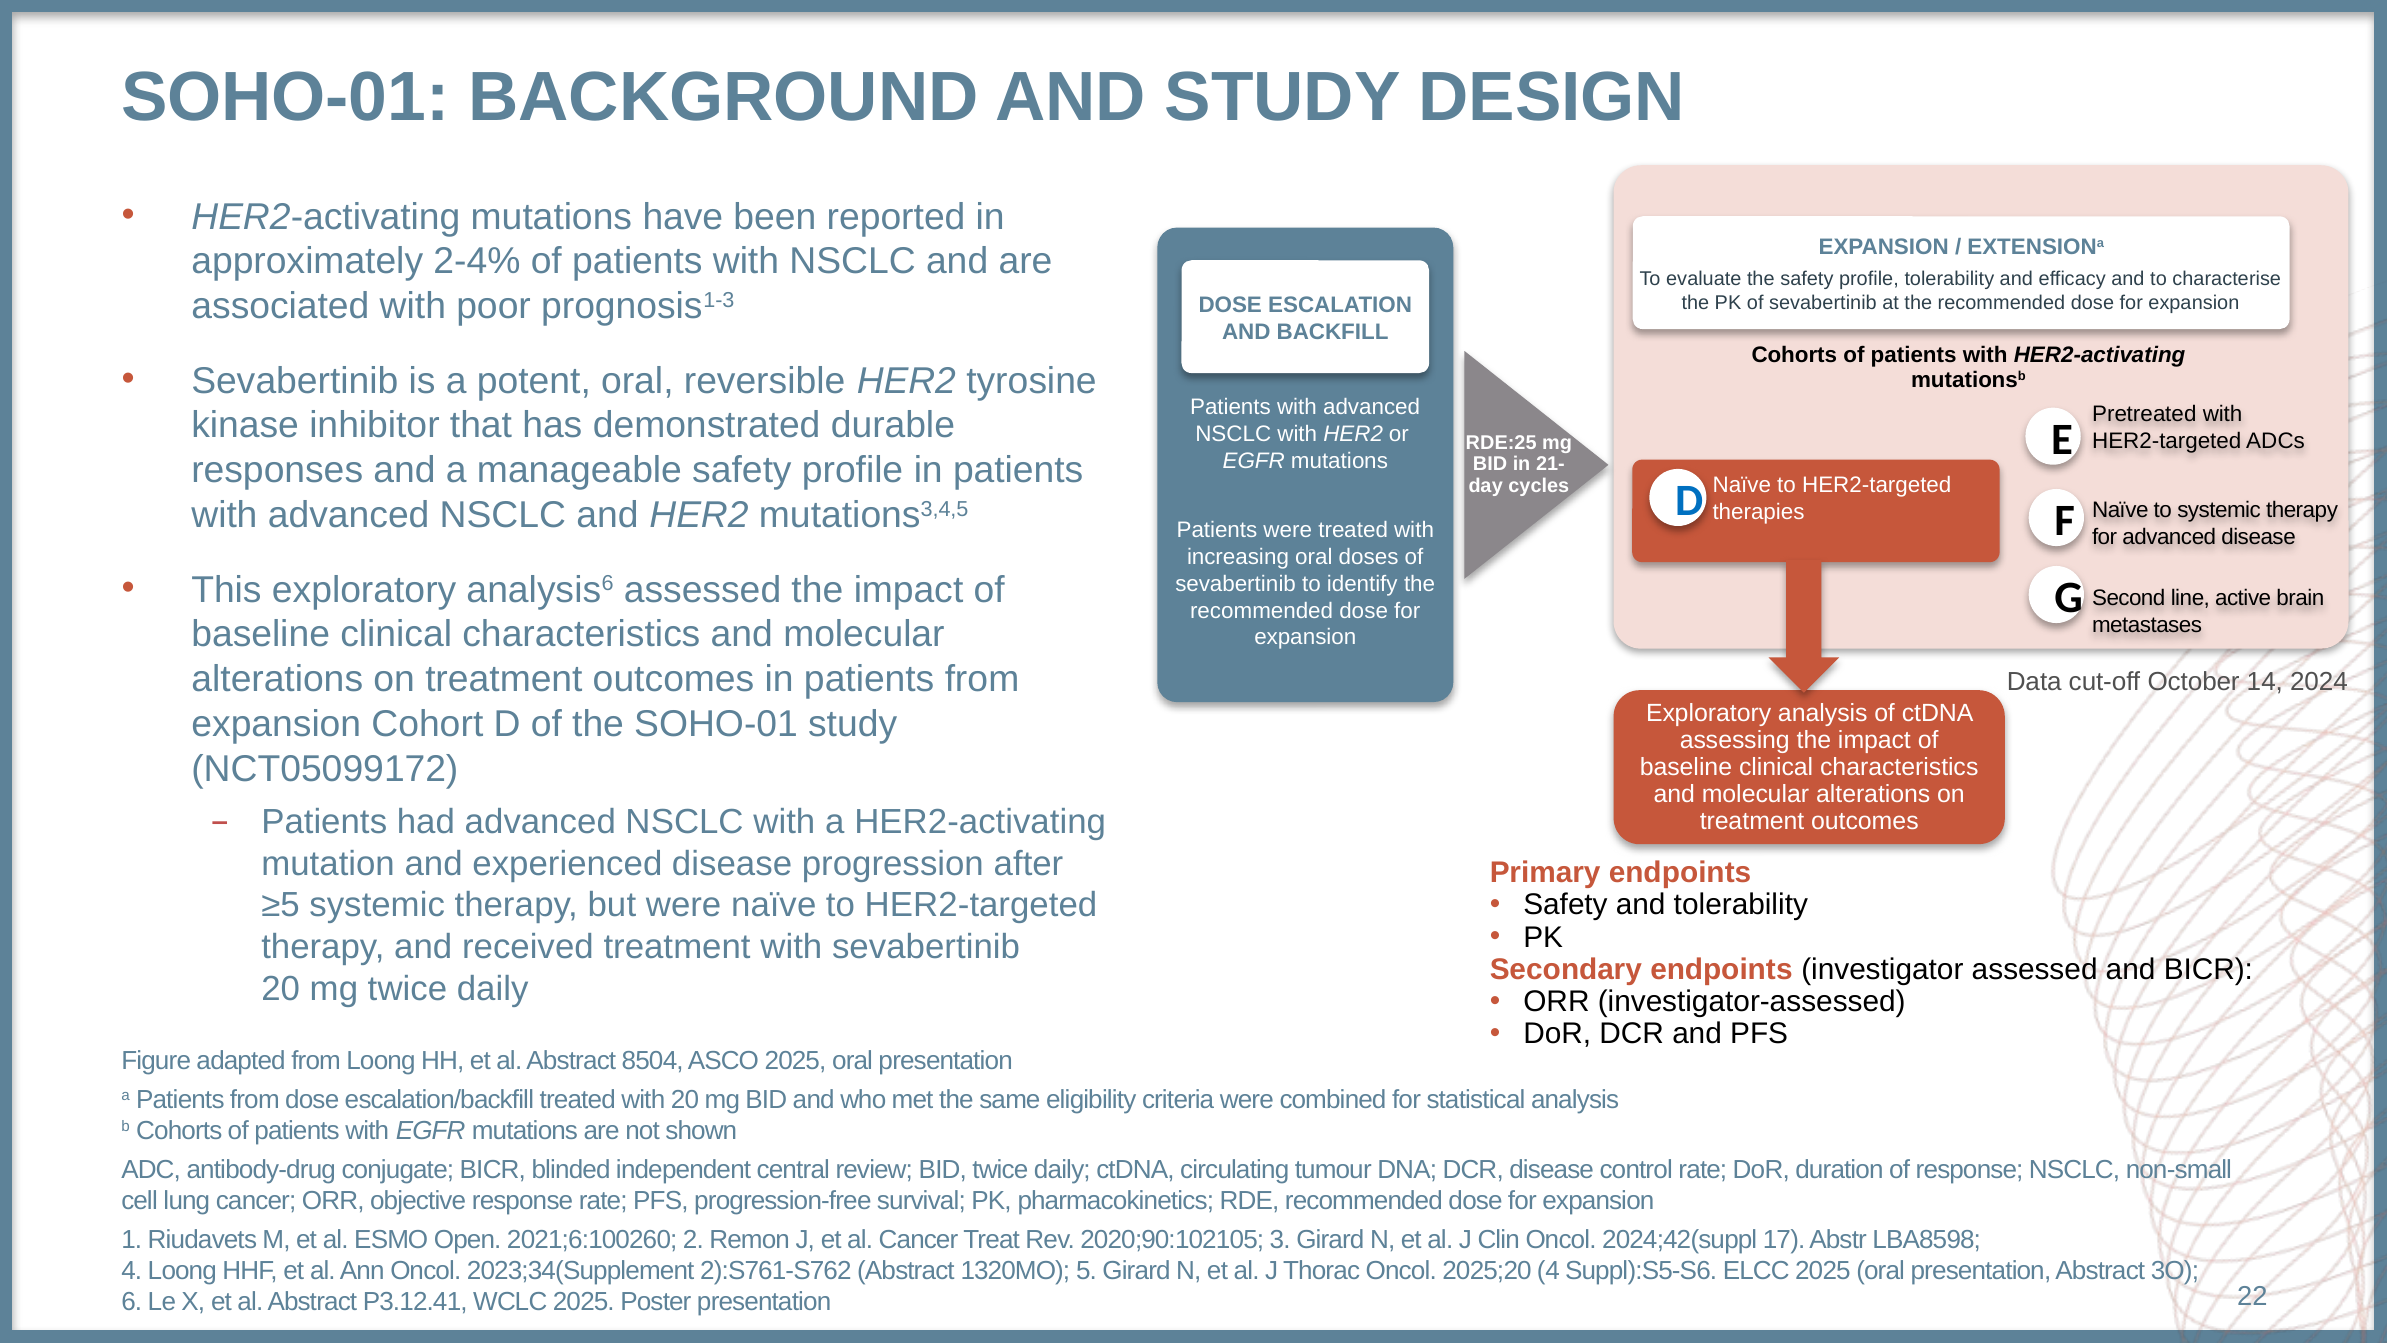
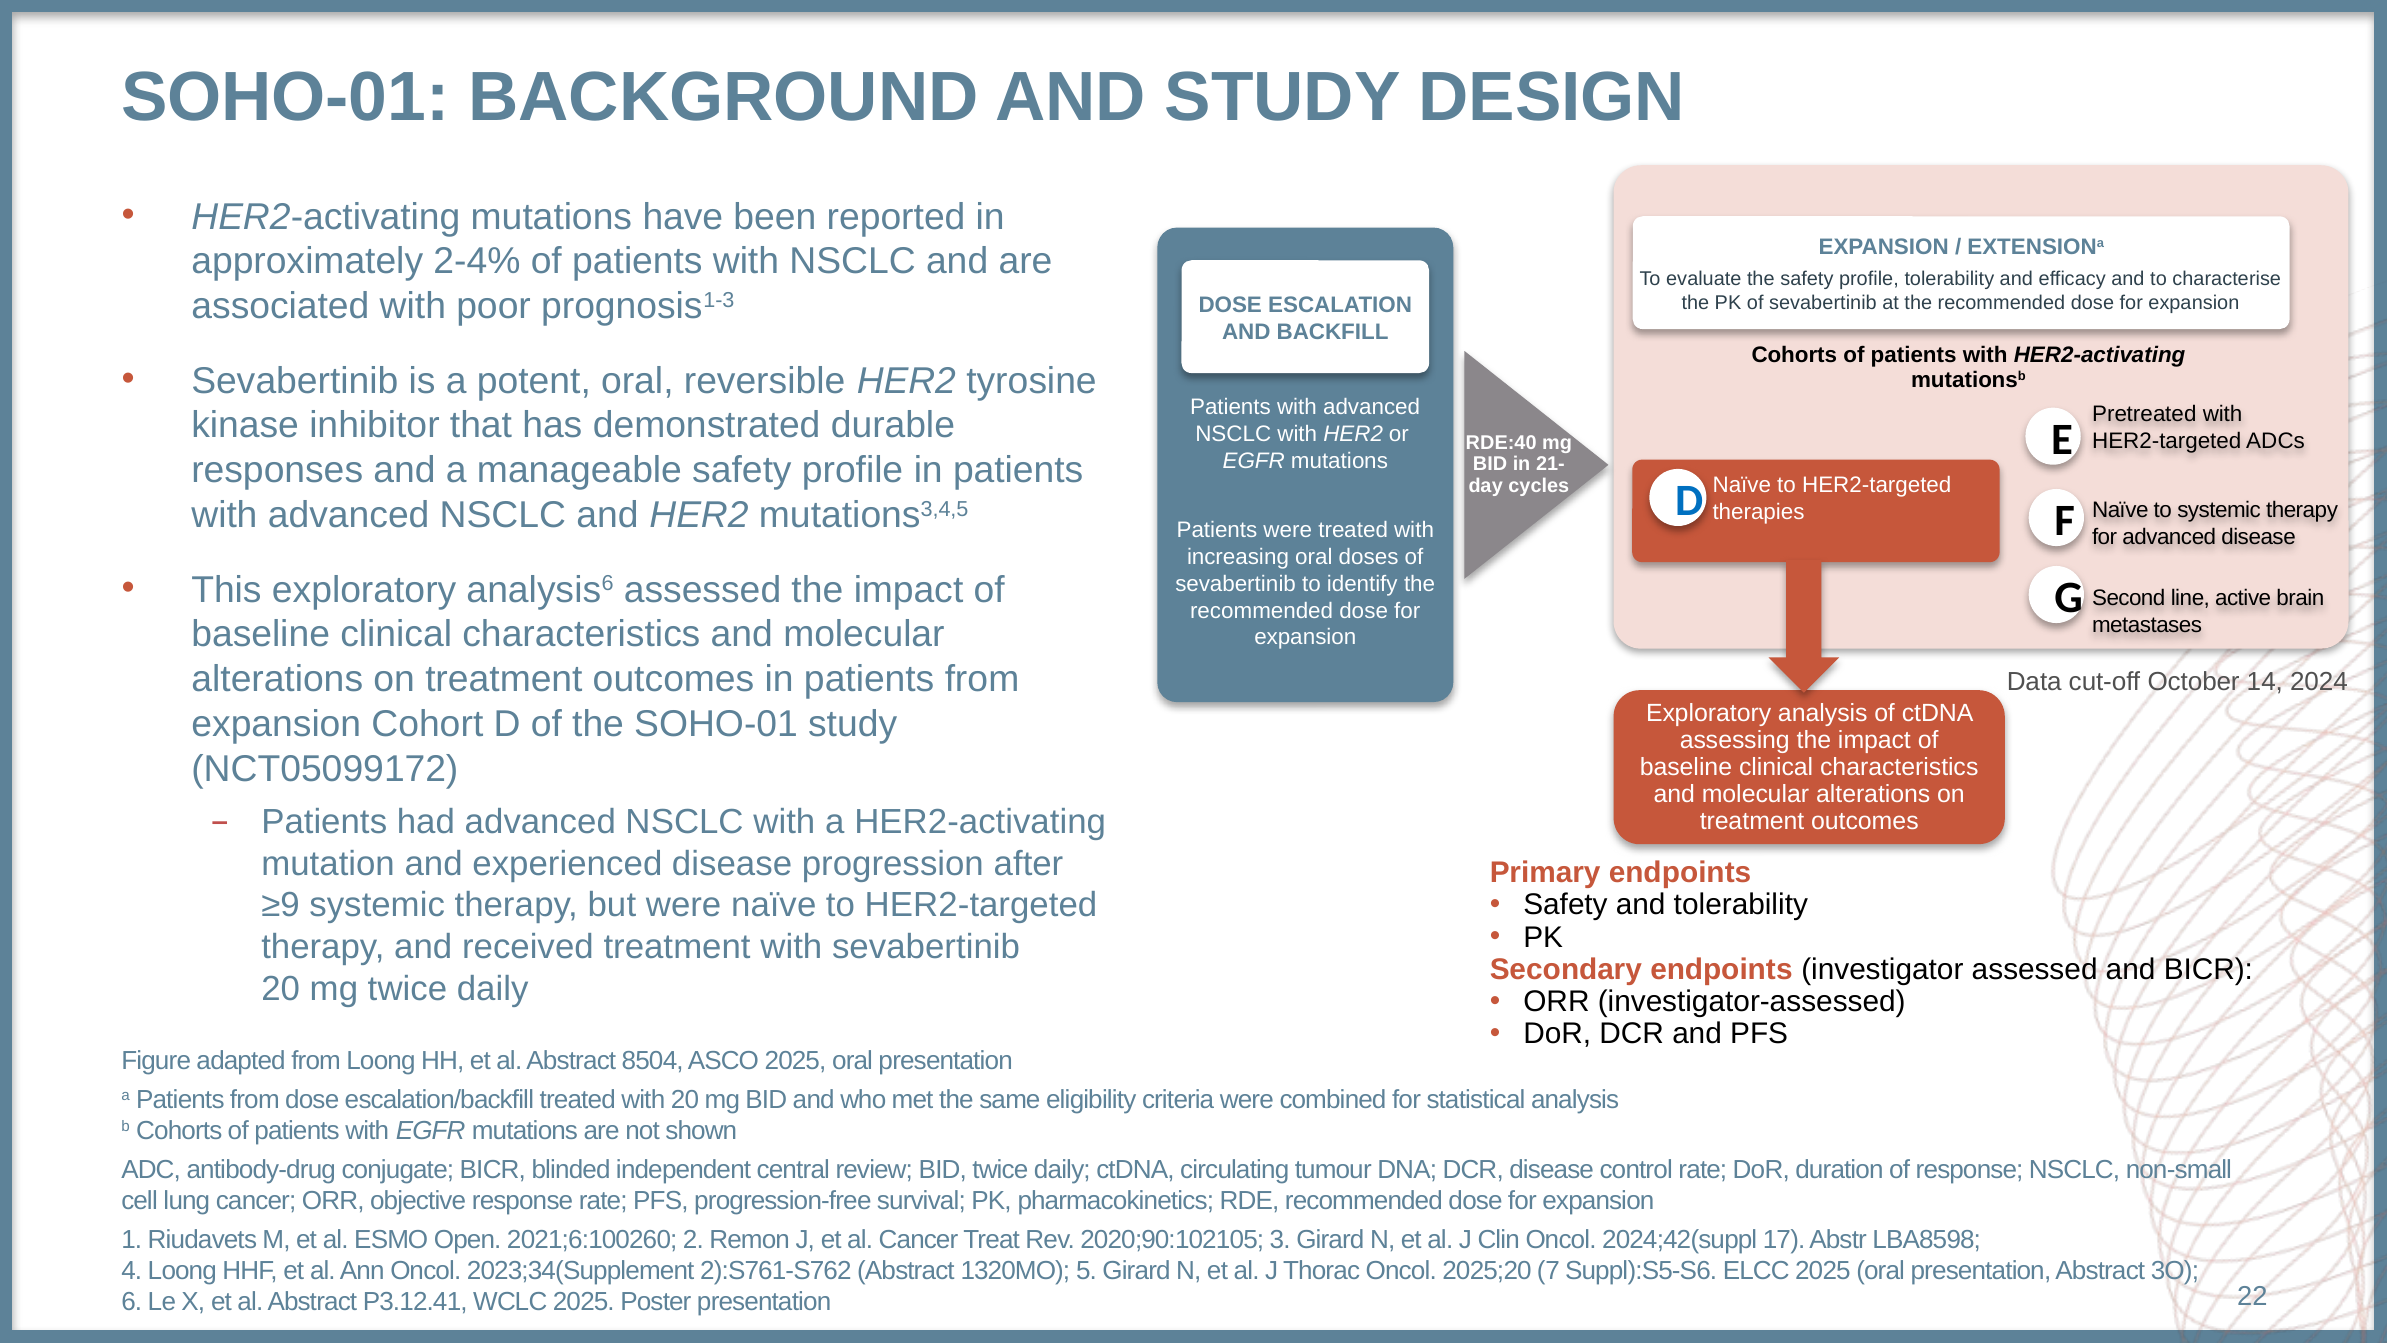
RDE:25: RDE:25 -> RDE:40 (1501, 443)
≥5: ≥5 -> ≥9 (281, 905)
2025;20 4: 4 -> 7 (1548, 1271)
